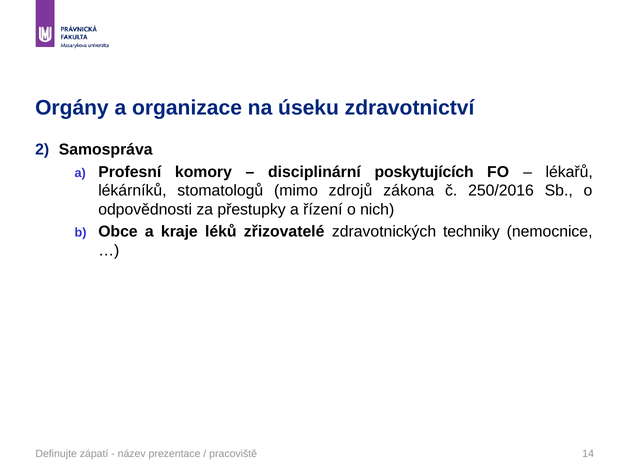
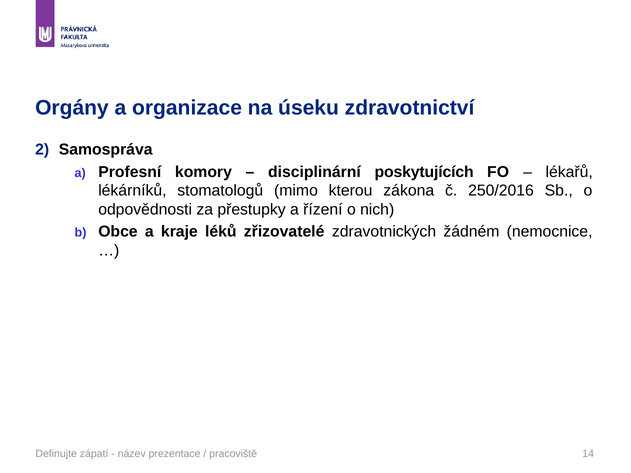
zdrojů: zdrojů -> kterou (351, 191)
techniky: techniky -> žádném (471, 232)
